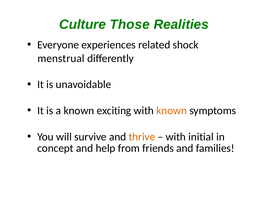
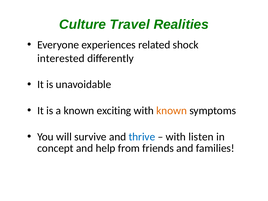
Those: Those -> Travel (130, 24)
menstrual: menstrual -> interested (61, 58)
thrive colour: orange -> blue (142, 137)
initial: initial -> listen (201, 137)
